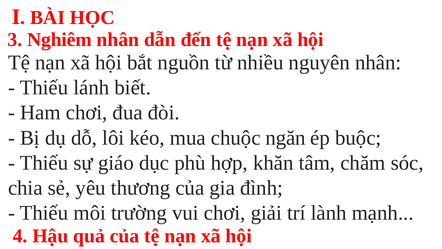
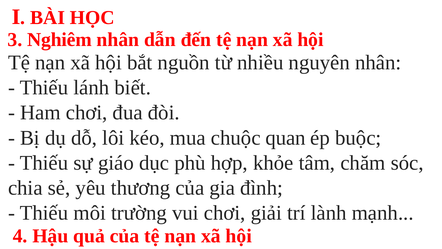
ngăn: ngăn -> quan (286, 138)
khăn: khăn -> khỏe (273, 163)
